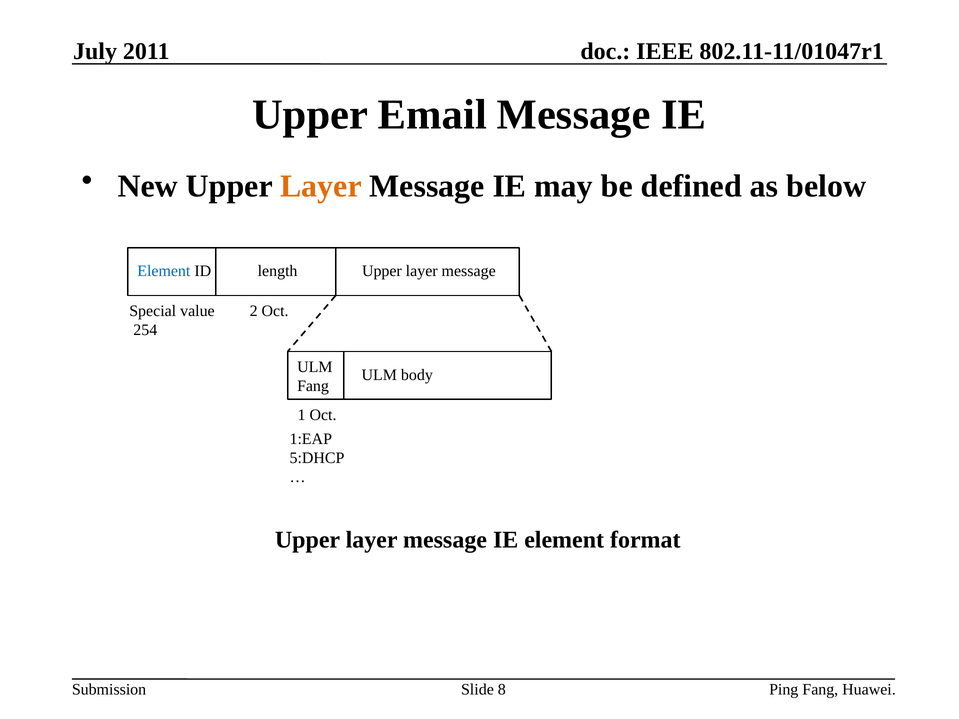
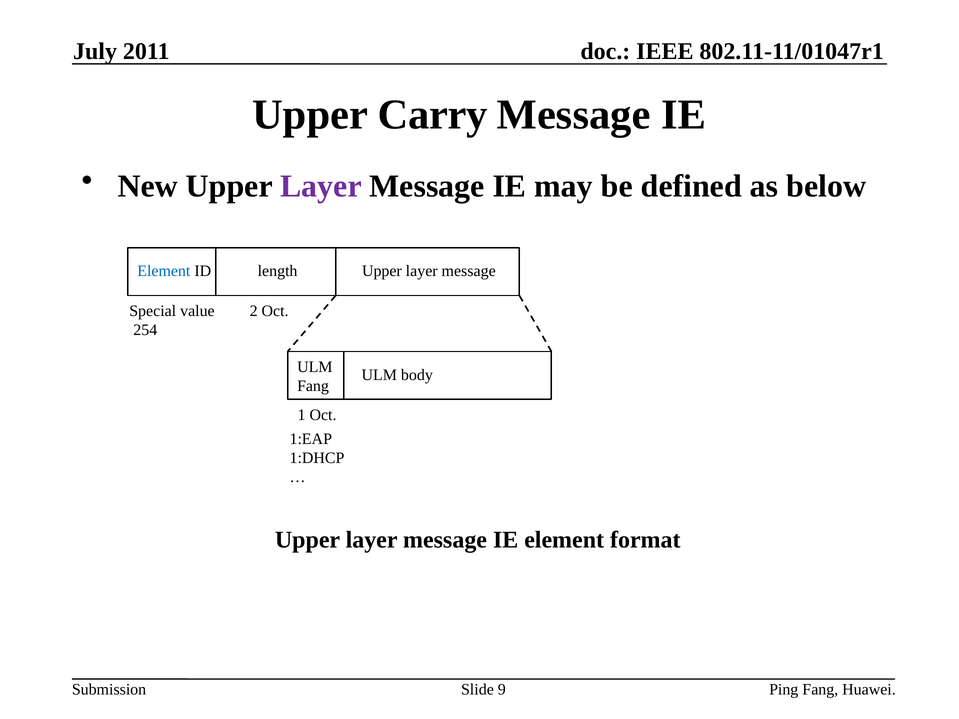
Email: Email -> Carry (433, 115)
Layer colour: orange -> purple (321, 186)
5:DHCP: 5:DHCP -> 1:DHCP (317, 458)
8: 8 -> 9 (502, 690)
